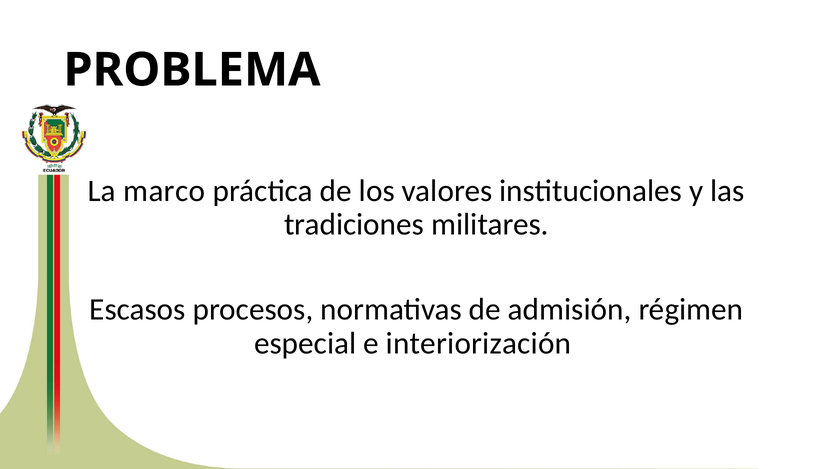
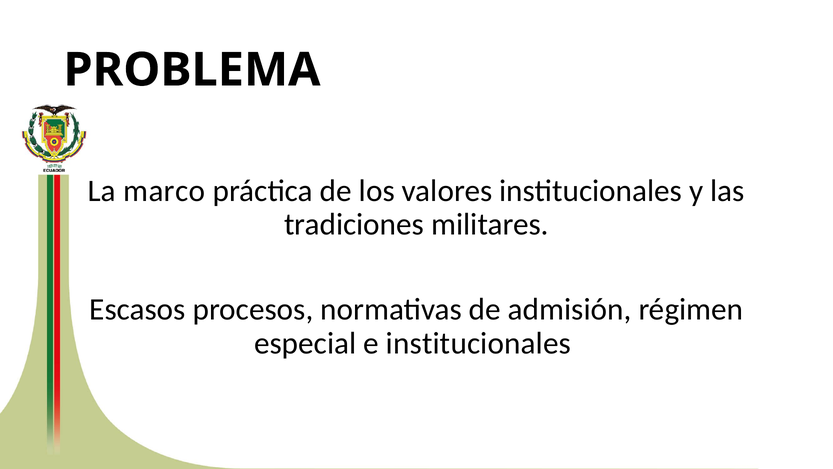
e interiorización: interiorización -> institucionales (479, 343)
